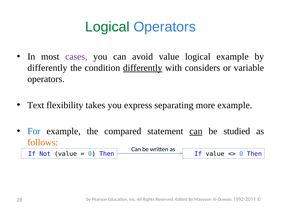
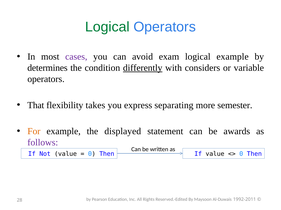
avoid value: value -> exam (169, 57)
differently: differently -> determines (47, 68)
Text: Text -> That (36, 106)
more example: example -> semester (235, 106)
For colour: blue -> orange (34, 132)
compared: compared -> displayed (123, 132)
can underline: present -> none (196, 132)
studied: studied -> awards (237, 132)
follows colour: orange -> purple (43, 143)
